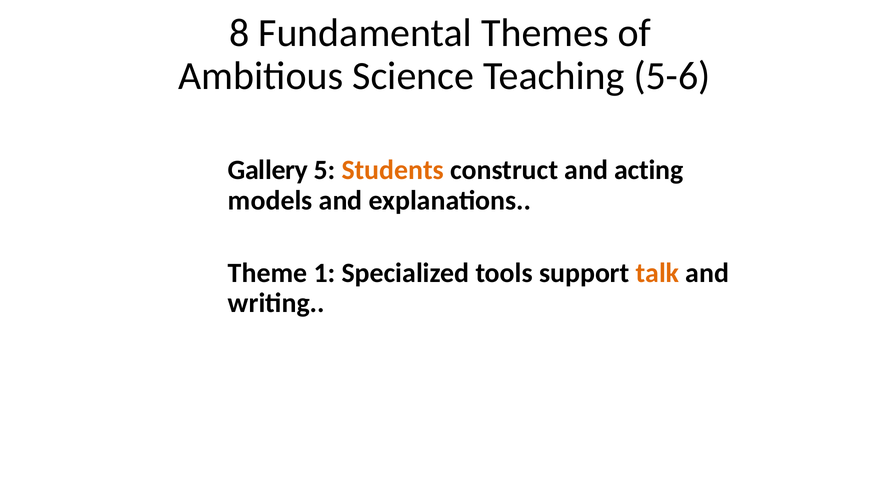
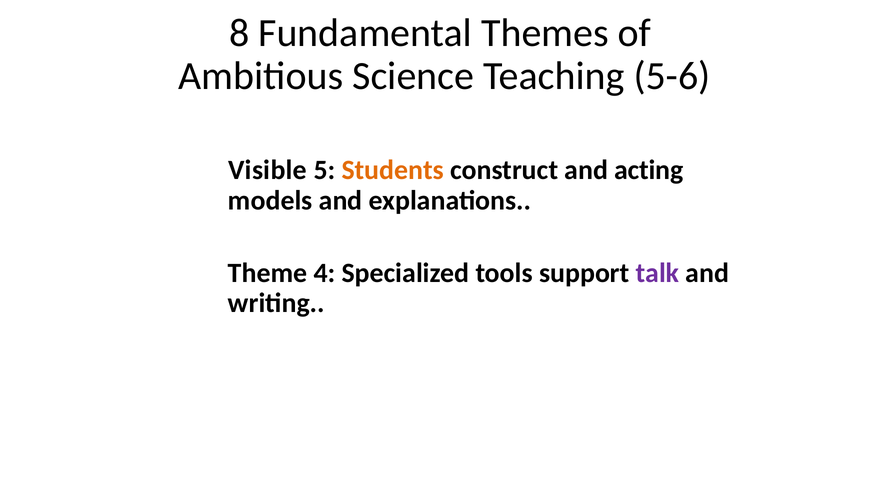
Gallery: Gallery -> Visible (268, 170)
1: 1 -> 4 (325, 273)
talk colour: orange -> purple (657, 273)
